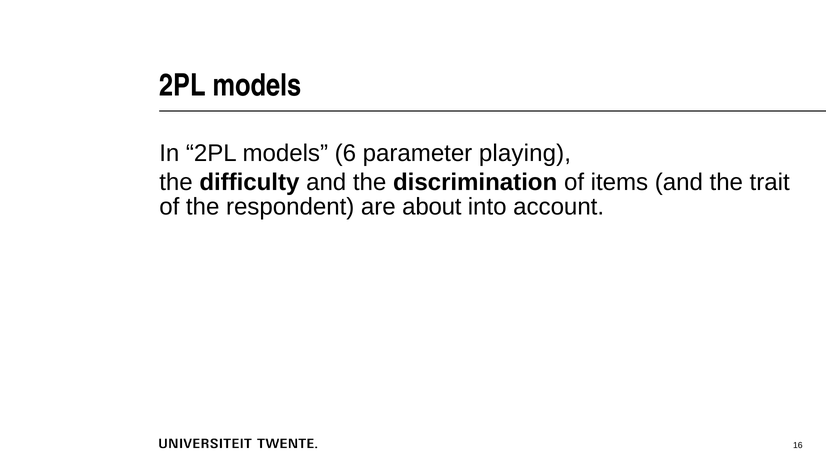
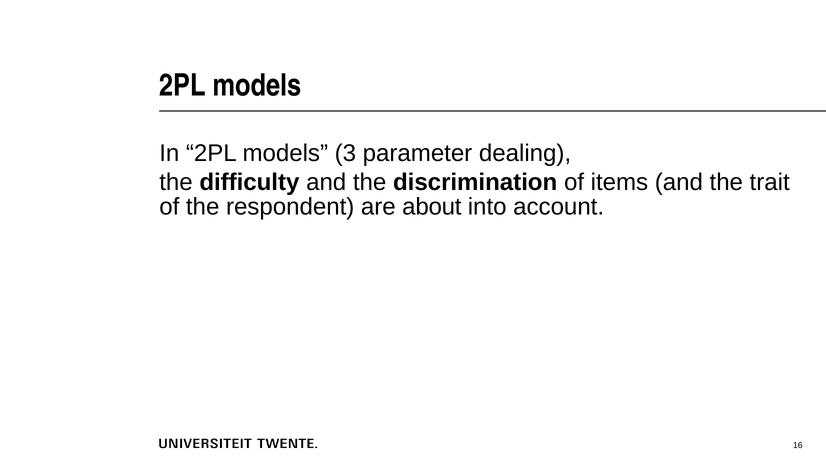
6: 6 -> 3 (345, 153)
playing: playing -> dealing (525, 153)
